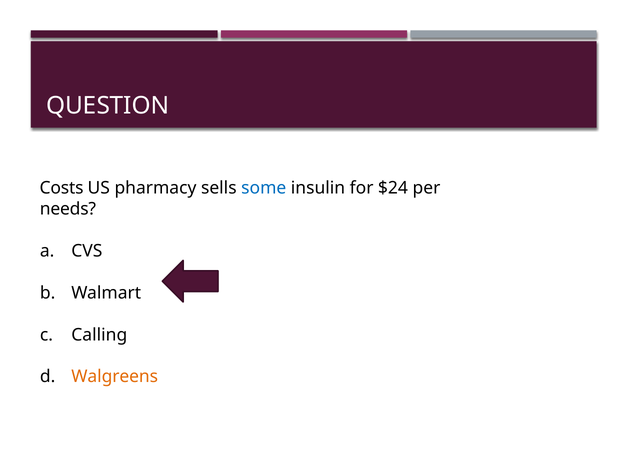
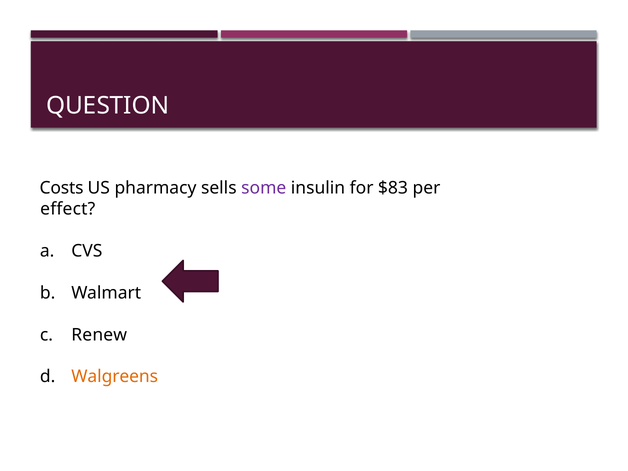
some colour: blue -> purple (264, 188)
$24: $24 -> $83 (393, 188)
needs: needs -> effect (68, 209)
Calling: Calling -> Renew (99, 335)
